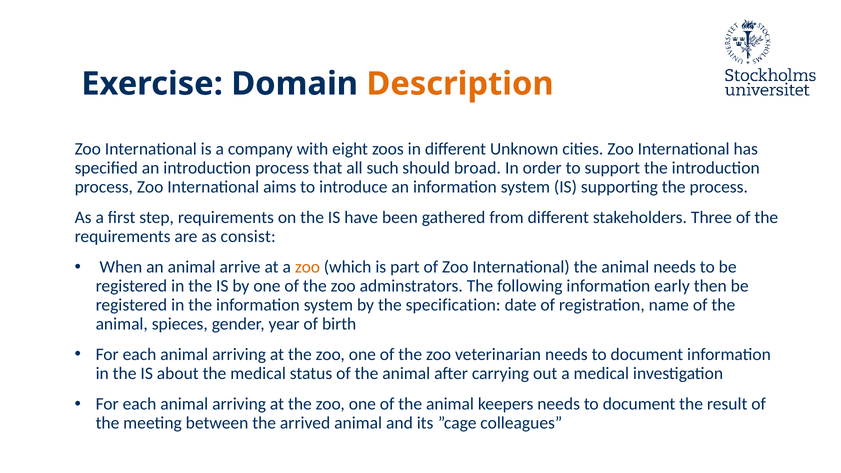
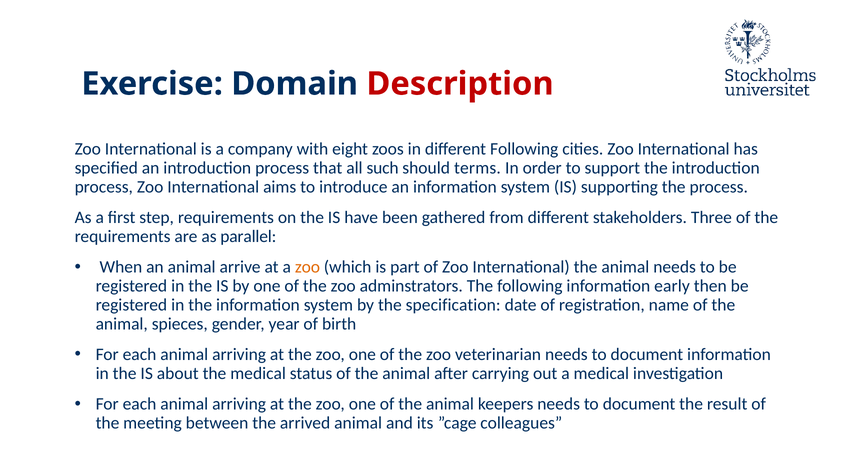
Description colour: orange -> red (460, 84)
different Unknown: Unknown -> Following (524, 149)
broad: broad -> terms (477, 168)
consist: consist -> parallel (248, 236)
